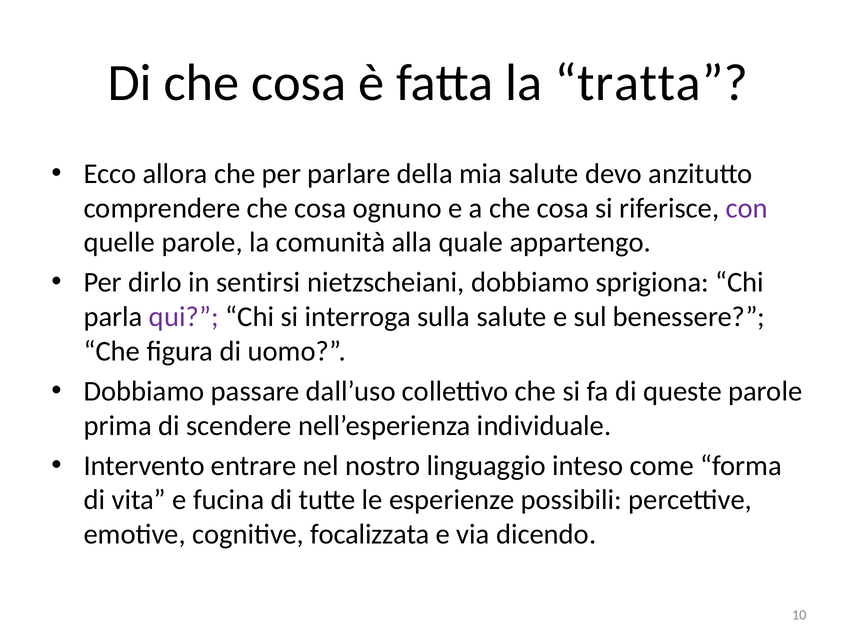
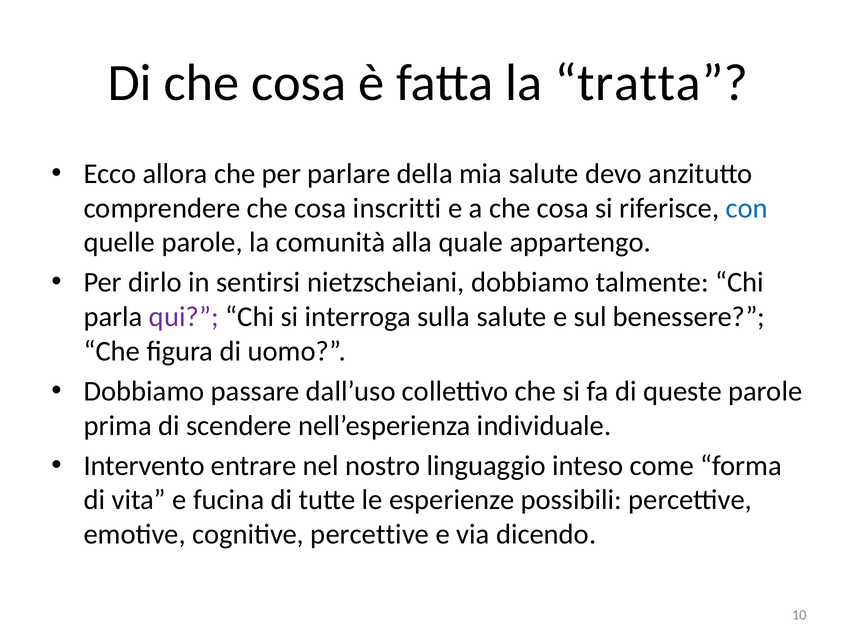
ognuno: ognuno -> inscritti (397, 208)
con colour: purple -> blue (747, 208)
sprigiona: sprigiona -> talmente (652, 282)
cognitive focalizzata: focalizzata -> percettive (370, 534)
